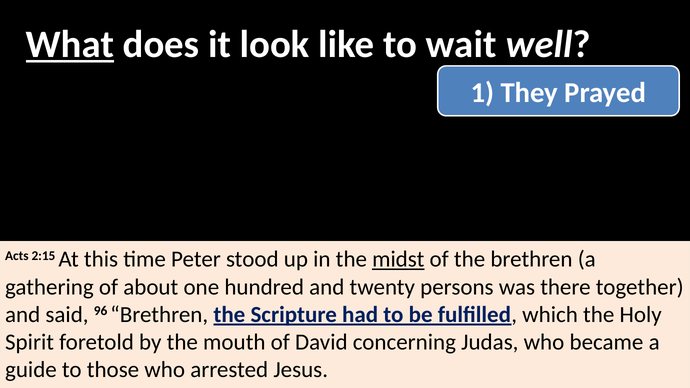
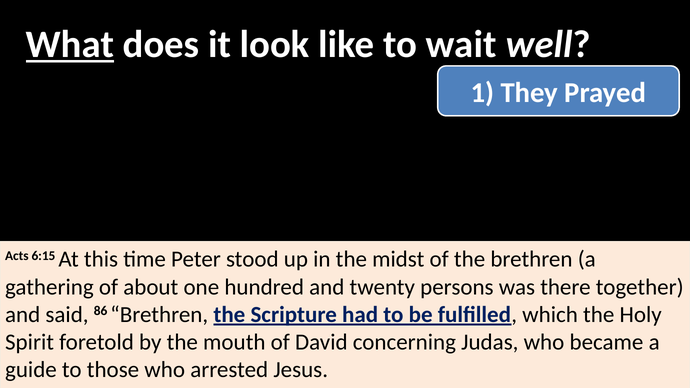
2:15: 2:15 -> 6:15 (43, 256)
midst underline: present -> none (398, 259)
96: 96 -> 86 (101, 311)
